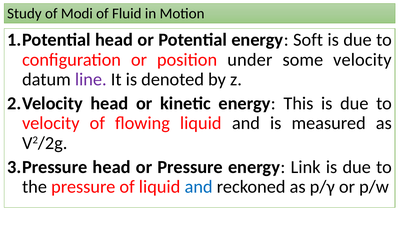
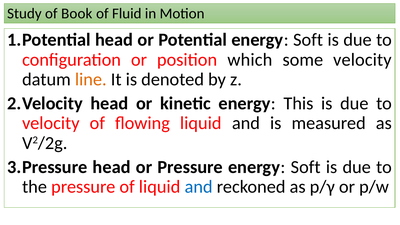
Modi: Modi -> Book (77, 13)
under: under -> which (250, 60)
line colour: purple -> orange (91, 79)
Pressure energy Link: Link -> Soft (306, 167)
